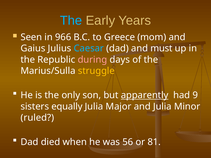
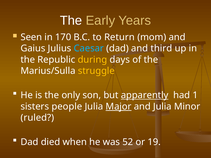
The colour: light blue -> white (71, 21)
966: 966 -> 170 (63, 37)
Greece: Greece -> Return (119, 37)
must: must -> third (161, 48)
during colour: pink -> yellow (92, 60)
9: 9 -> 1 (195, 95)
equally: equally -> people (67, 107)
Major underline: none -> present (119, 107)
56: 56 -> 52 (128, 142)
81: 81 -> 19 (154, 142)
